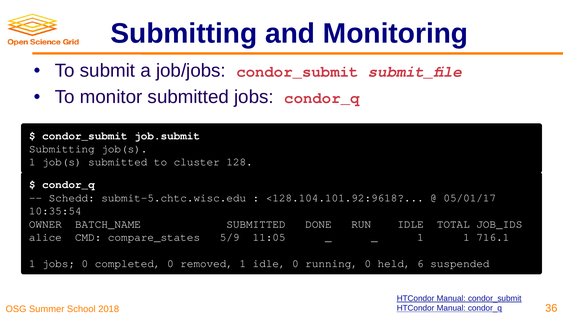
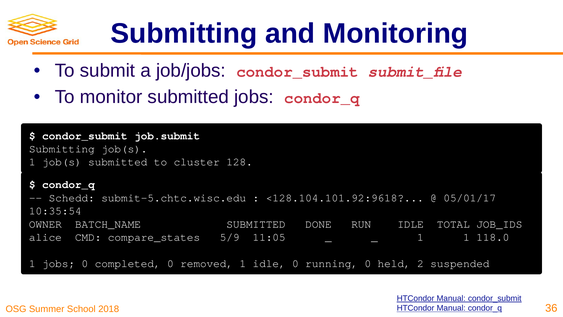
716.1: 716.1 -> 118.0 (493, 237)
6: 6 -> 2 (420, 263)
